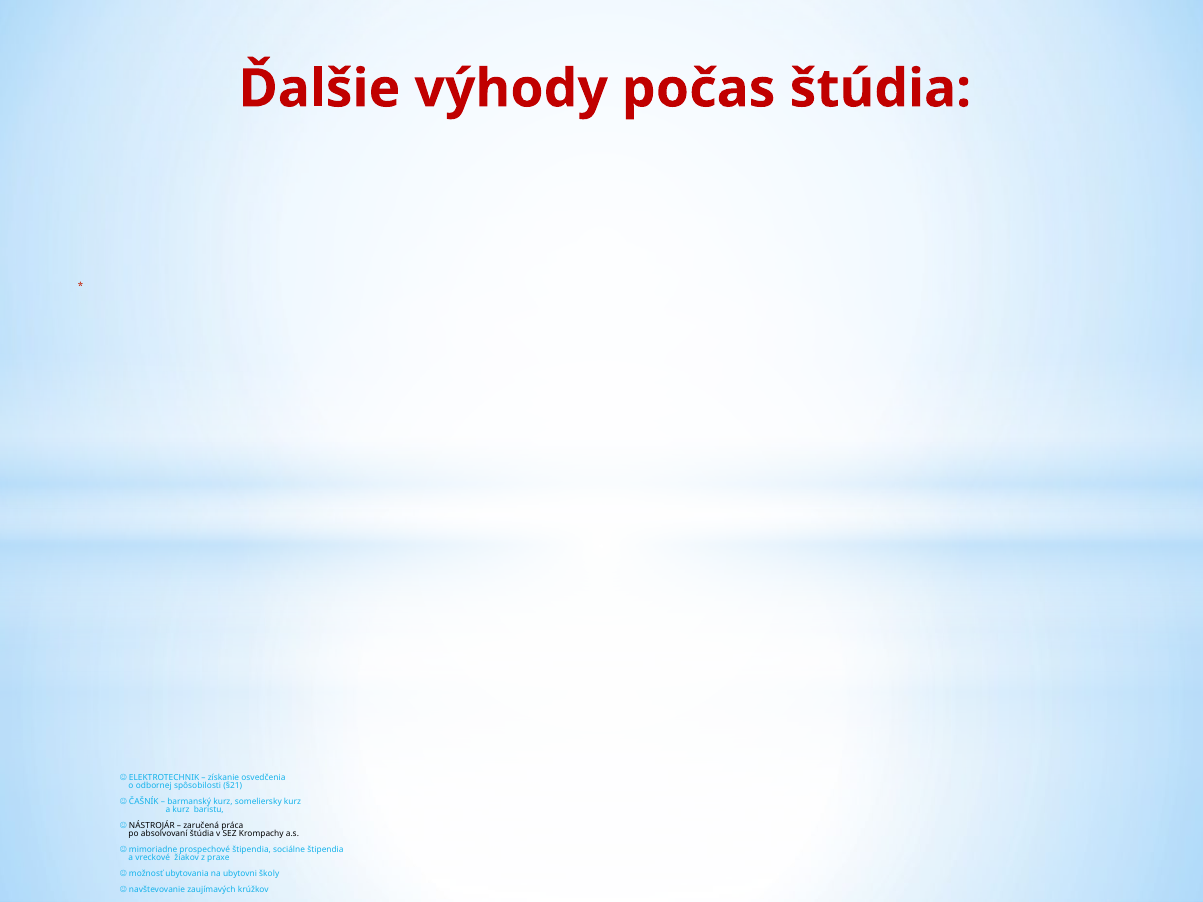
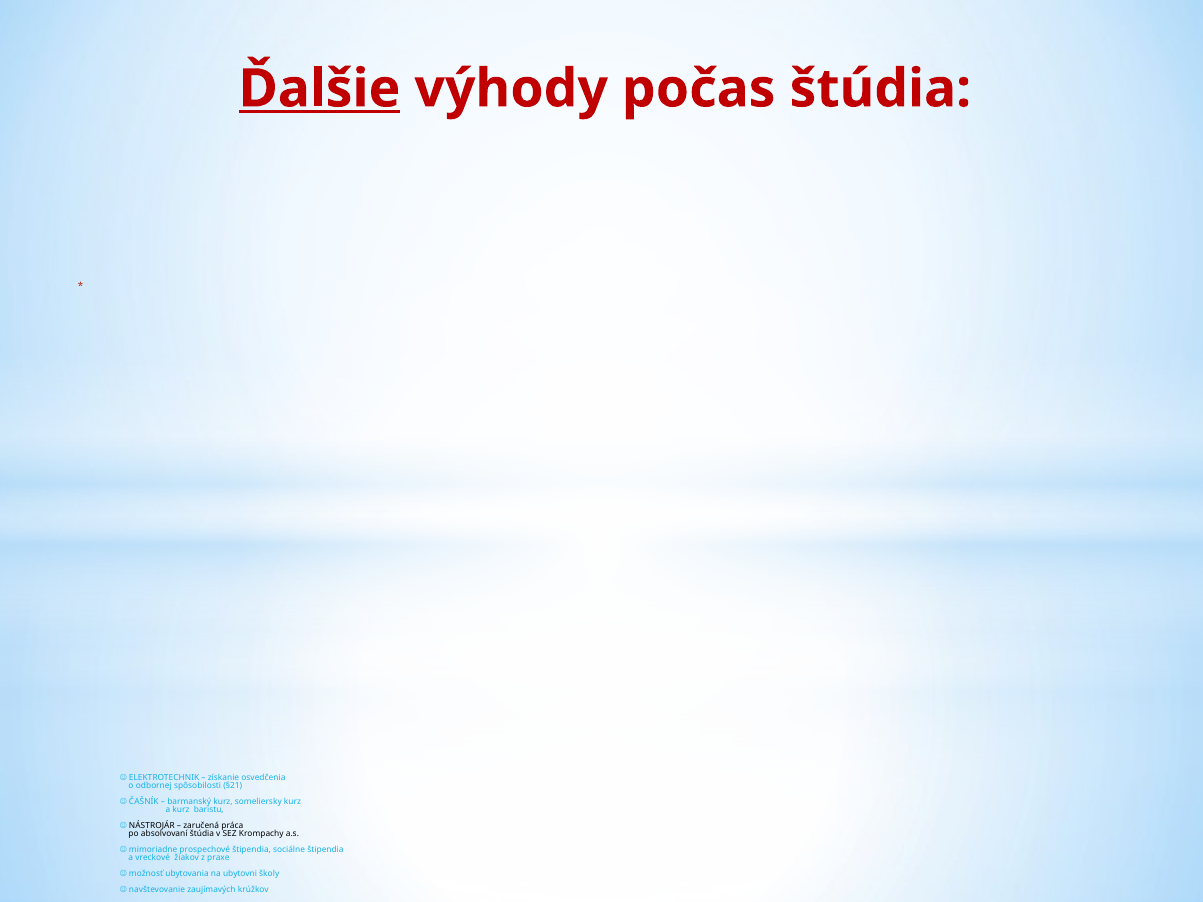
Ďalšie underline: none -> present (320, 89)
